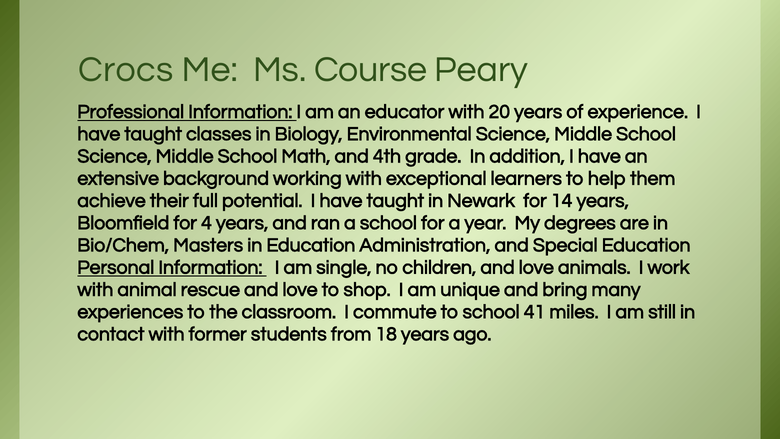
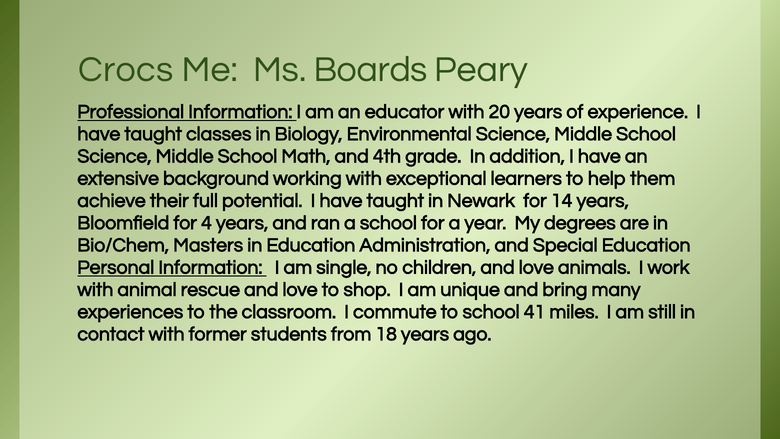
Course: Course -> Boards (371, 69)
